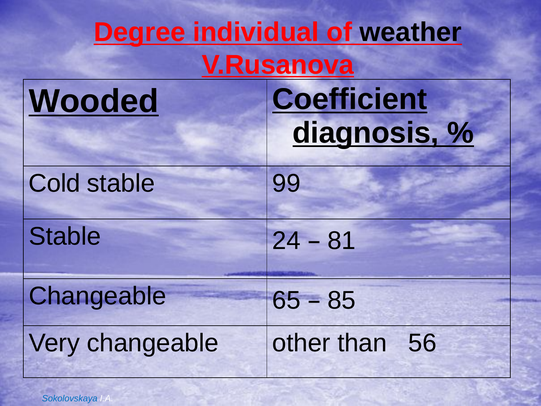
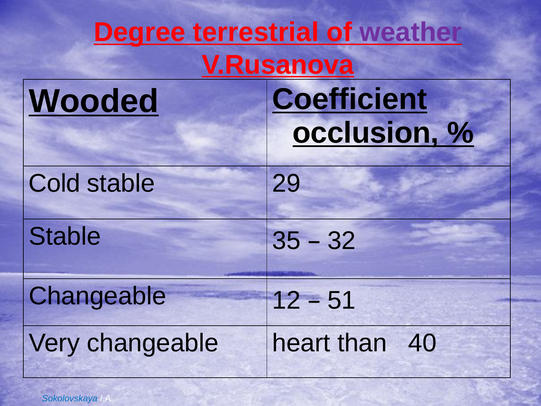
individual: individual -> terrestrial (256, 32)
weather colour: black -> purple (411, 32)
diagnosis: diagnosis -> occlusion (366, 133)
99: 99 -> 29 (286, 183)
24: 24 -> 35 (286, 241)
81: 81 -> 32 (342, 241)
65: 65 -> 12 (286, 300)
85: 85 -> 51 (342, 300)
other: other -> heart (301, 343)
56: 56 -> 40 (422, 343)
